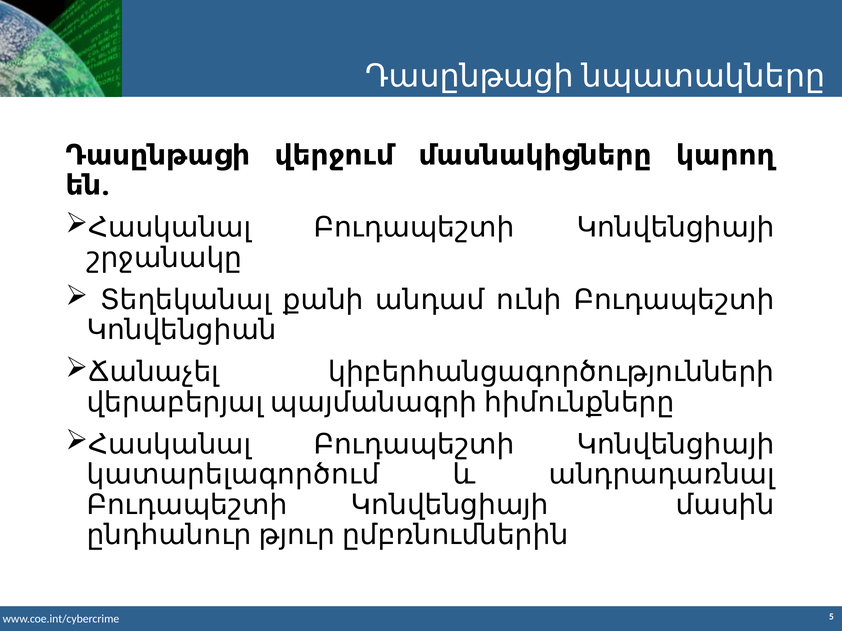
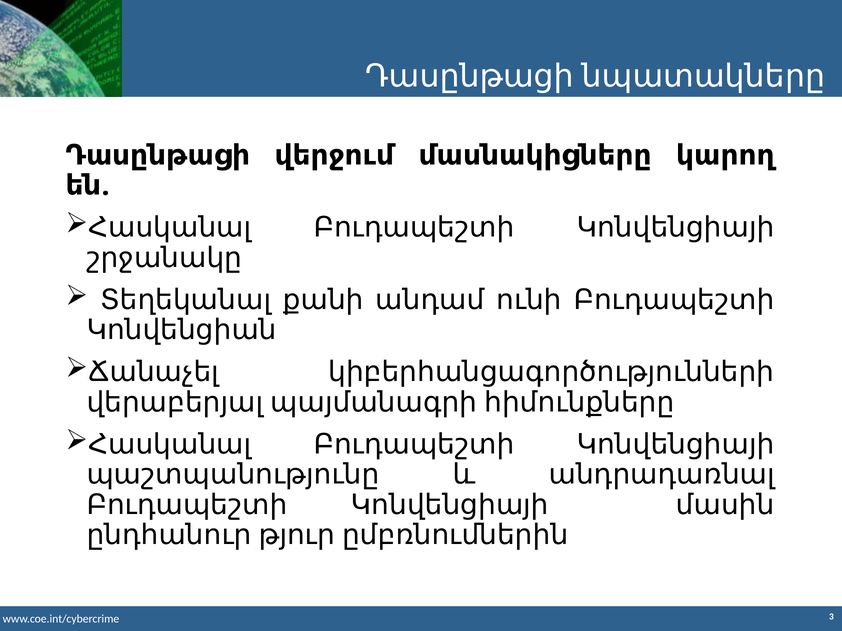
կատարելագործում: կատարելագործում -> պաշտպանությունը (233, 475)
5: 5 -> 3 (831, 617)
